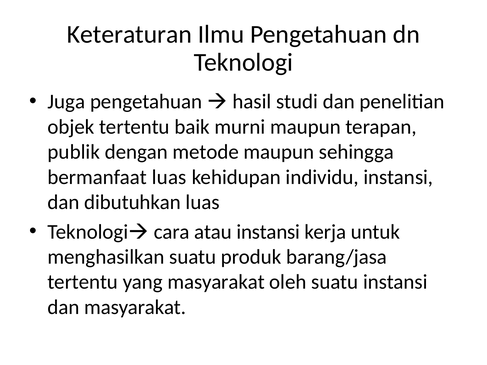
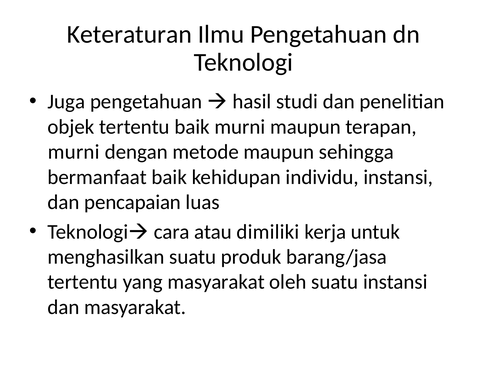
publik: publik -> murni (74, 152)
bermanfaat luas: luas -> baik (169, 177)
dibutuhkan: dibutuhkan -> pencapaian (133, 202)
atau instansi: instansi -> dimiliki (268, 232)
